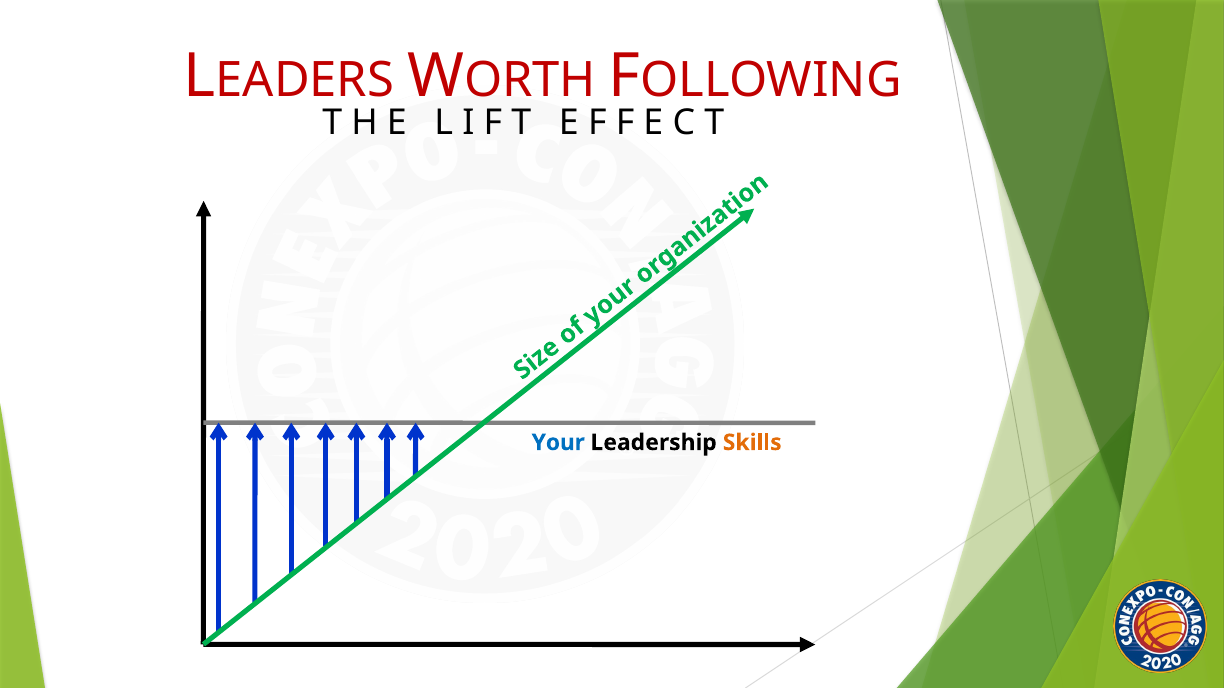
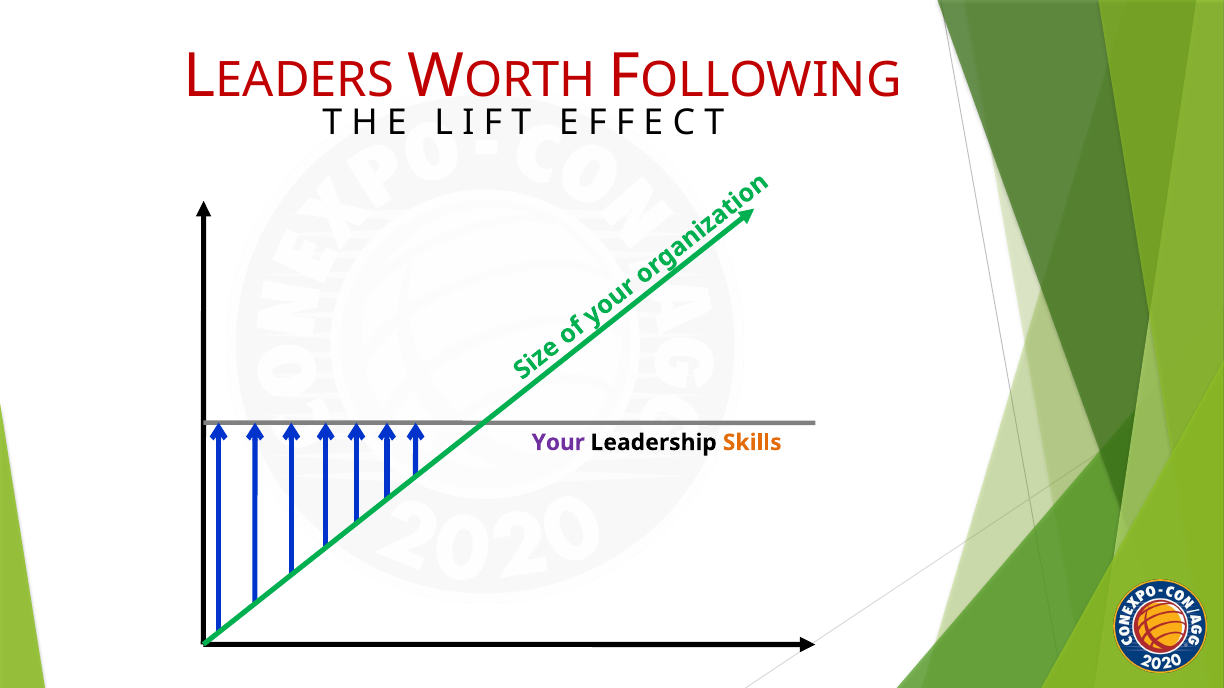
Your colour: blue -> purple (558, 443)
